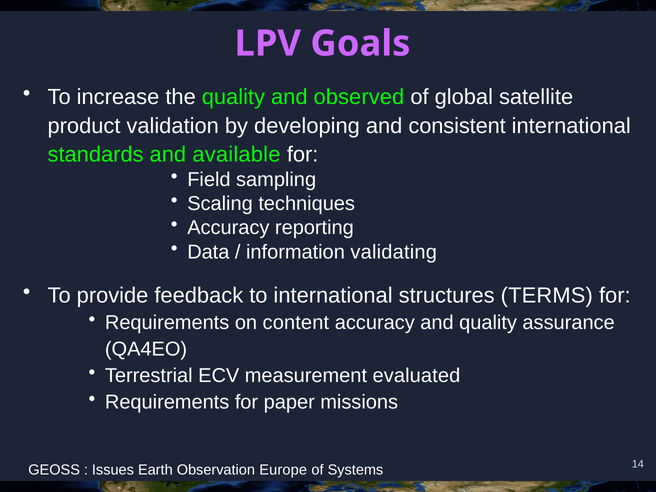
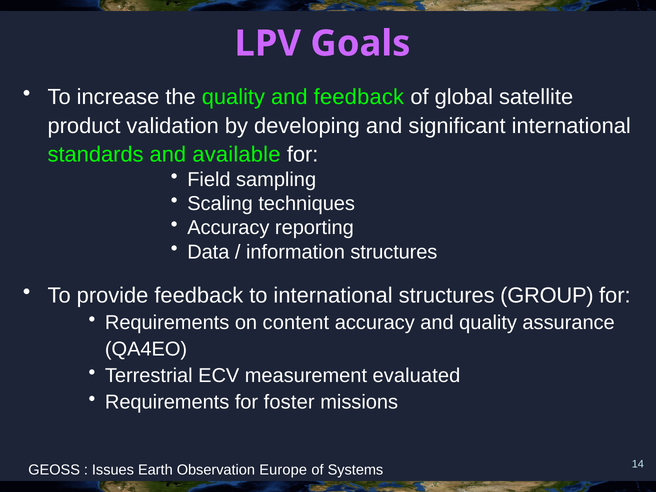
and observed: observed -> feedback (359, 97)
consistent: consistent -> significant (457, 126)
information validating: validating -> structures (394, 252)
TERMS: TERMS -> GROUP (547, 295)
paper: paper -> foster (289, 402)
